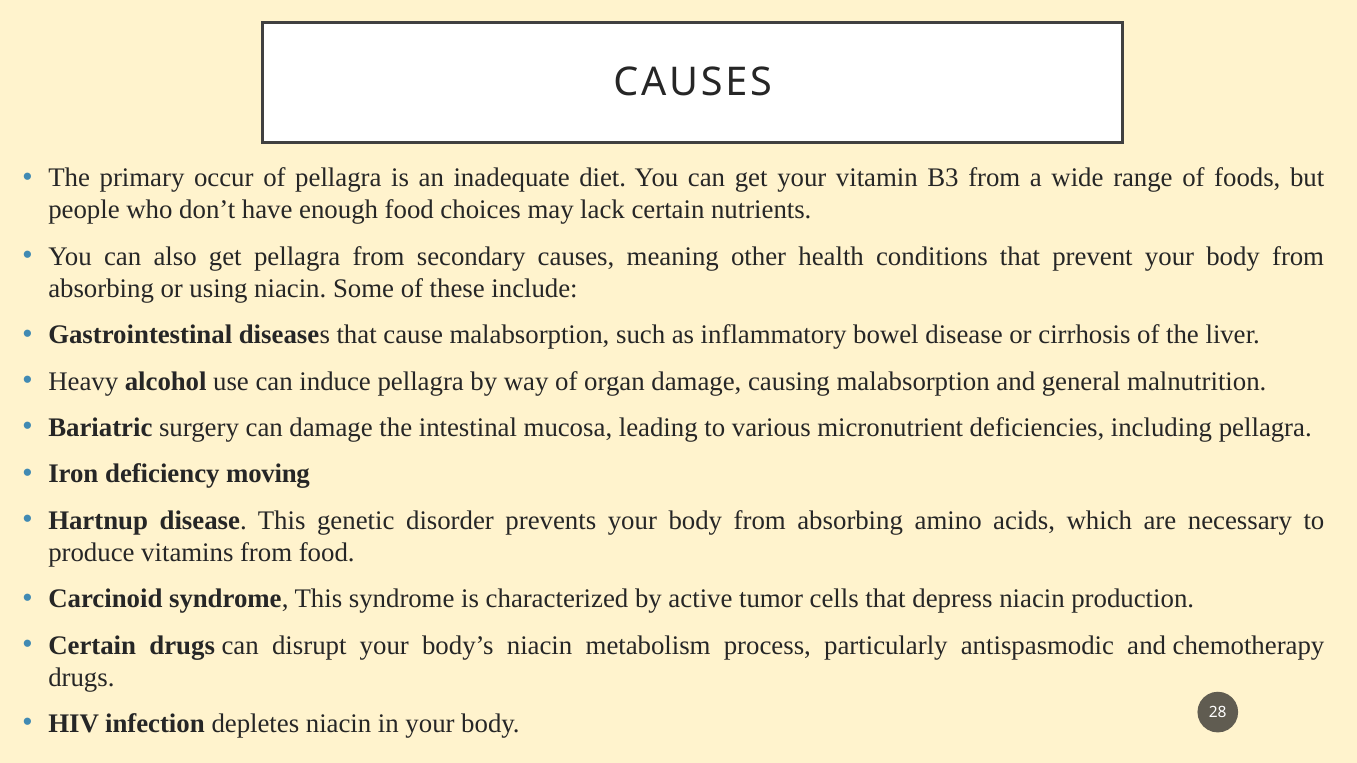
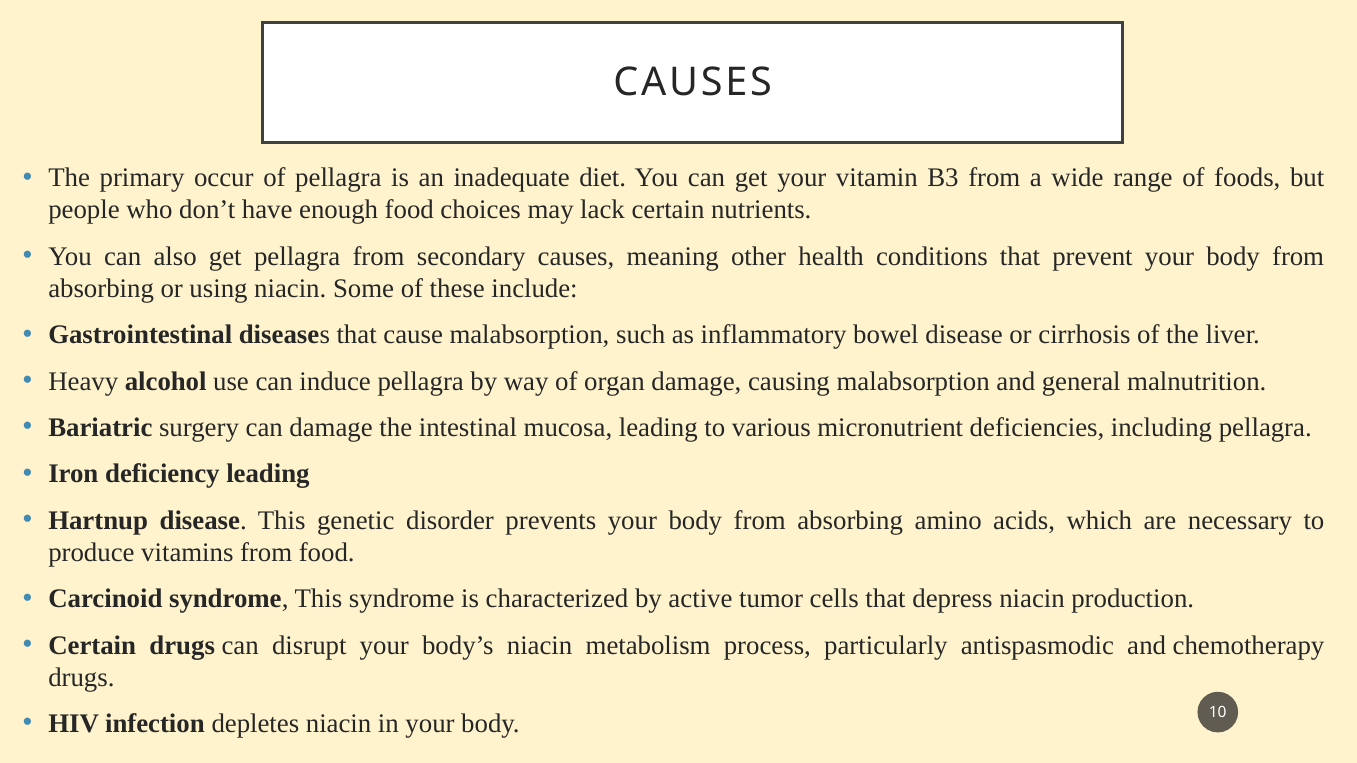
deficiency moving: moving -> leading (268, 474)
28: 28 -> 10 (1218, 712)
